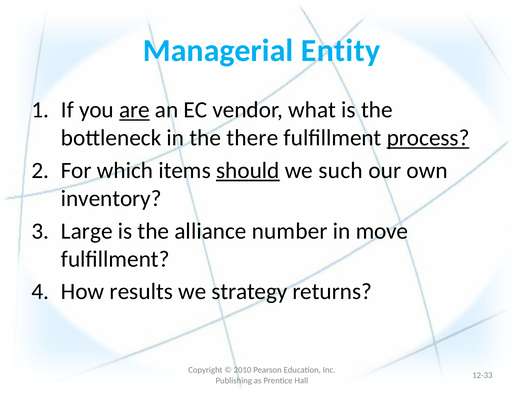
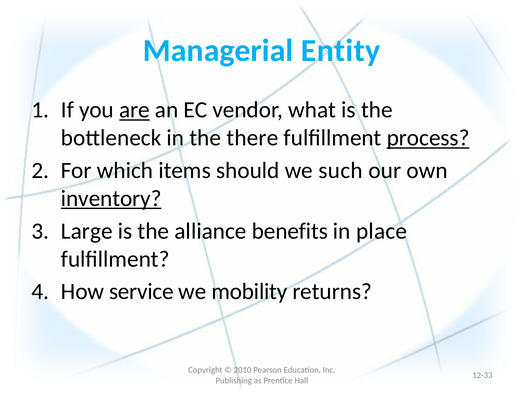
should underline: present -> none (248, 170)
inventory underline: none -> present (111, 198)
number: number -> benefits (290, 231)
move: move -> place (382, 231)
results: results -> service (141, 292)
strategy: strategy -> mobility (249, 292)
